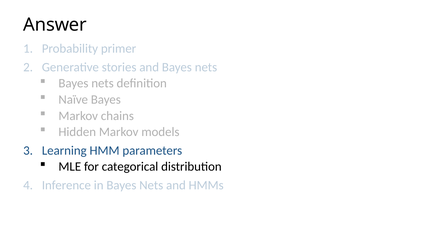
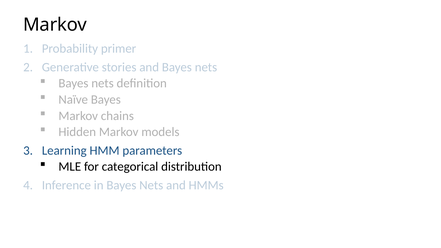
Answer: Answer -> Markov (55, 25)
